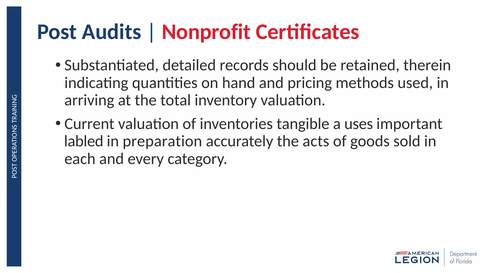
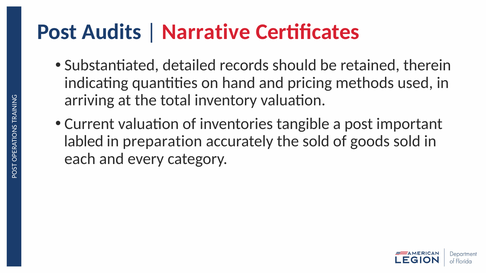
Nonprofit: Nonprofit -> Narrative (206, 32)
a uses: uses -> post (359, 124)
the acts: acts -> sold (316, 141)
